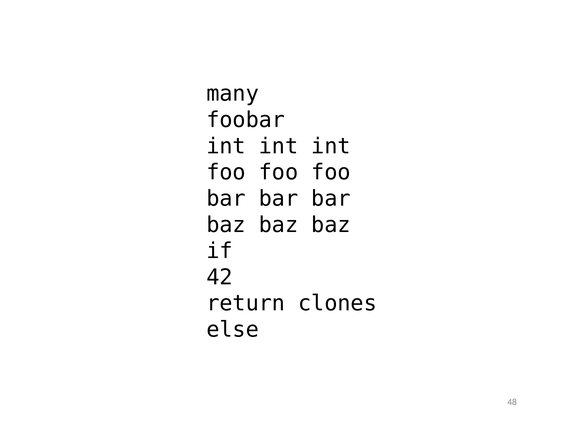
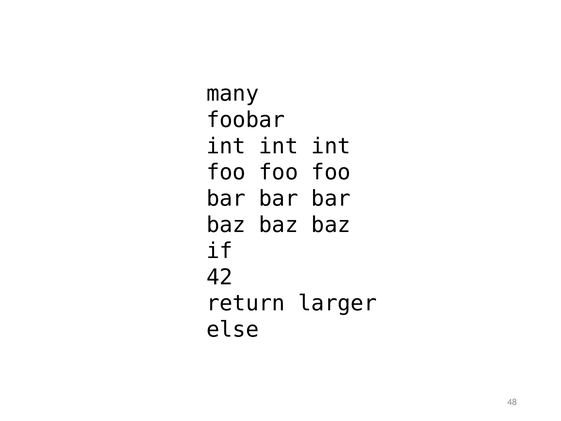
clones: clones -> larger (337, 303)
